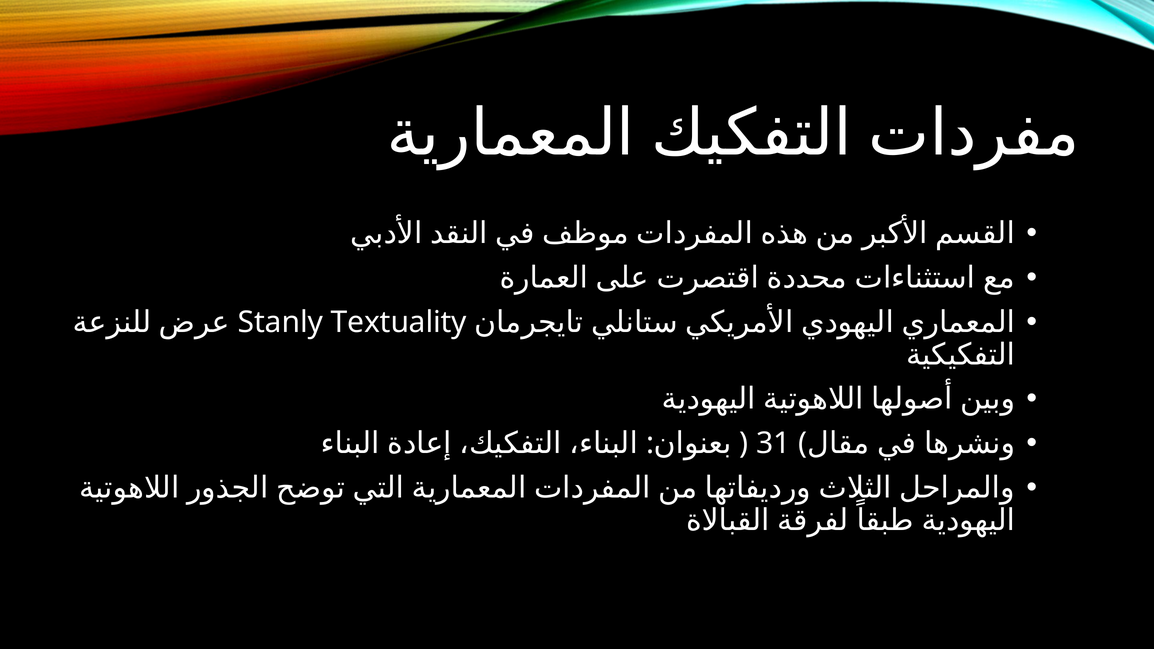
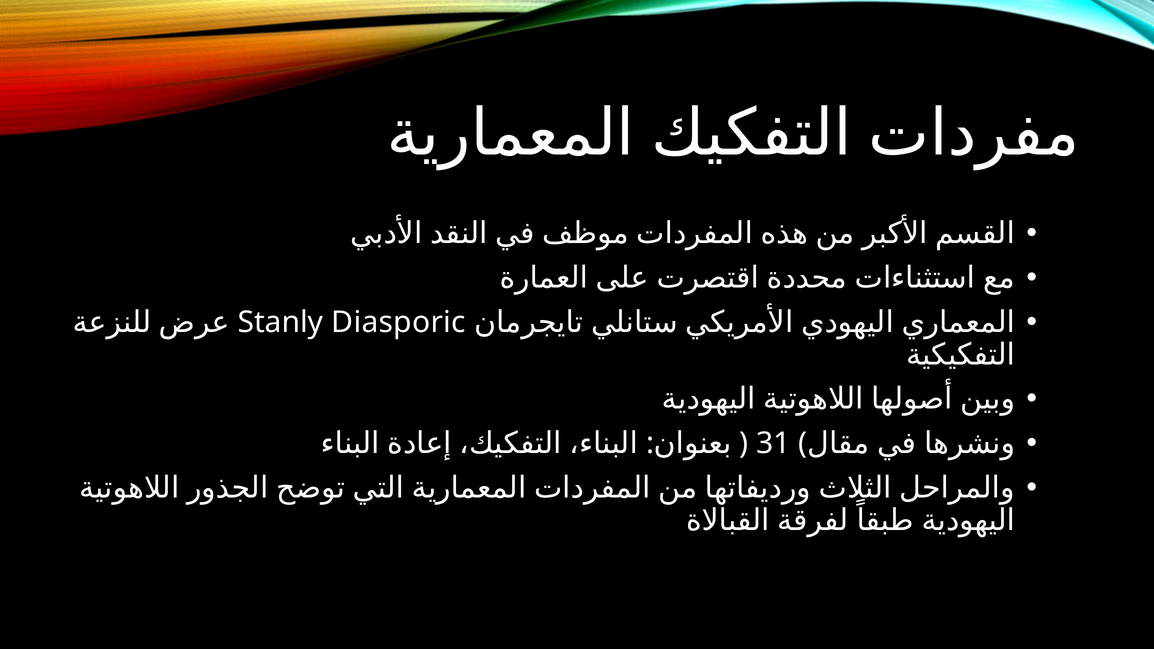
Textuality: Textuality -> Diasporic (399, 322)
